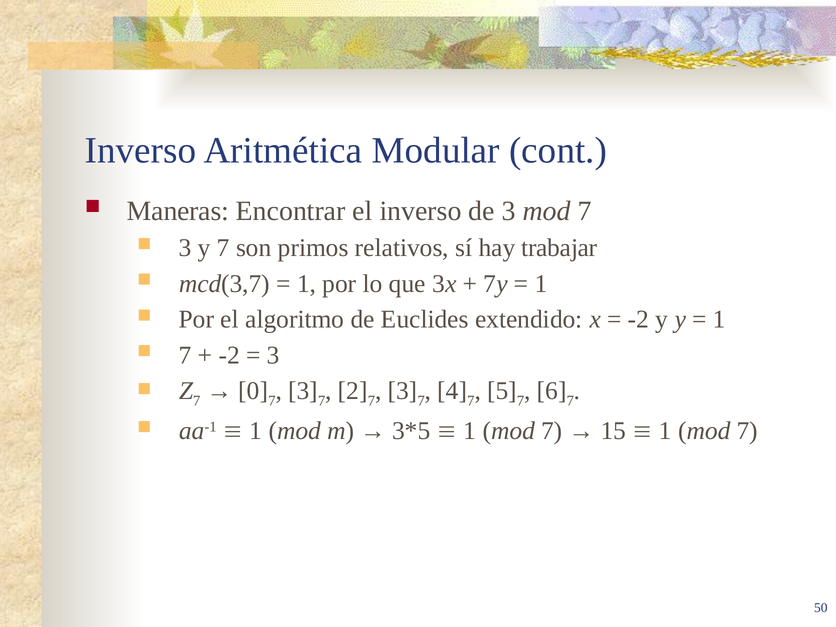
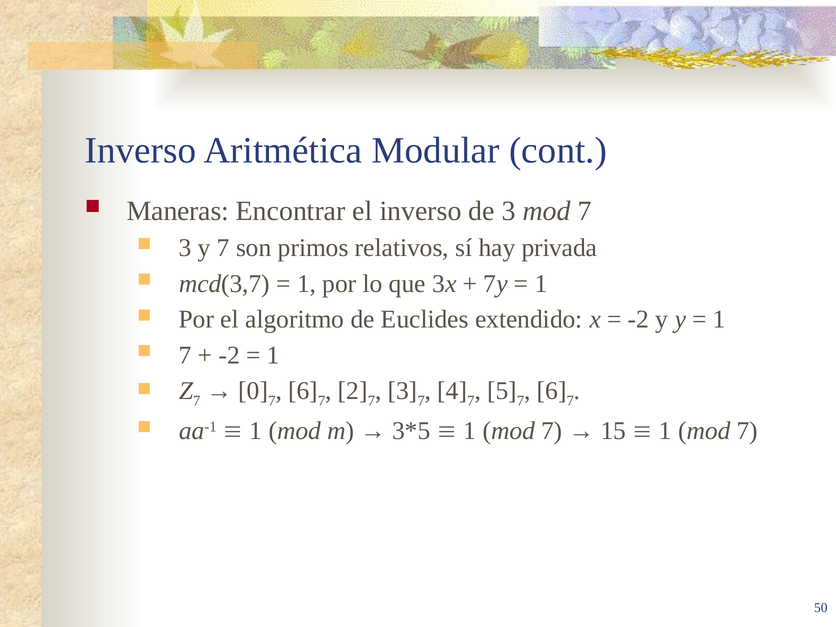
trabajar: trabajar -> privada (559, 248)
3: 3 -> 1 (273, 355)
3: 3 -> 6 (303, 391)
